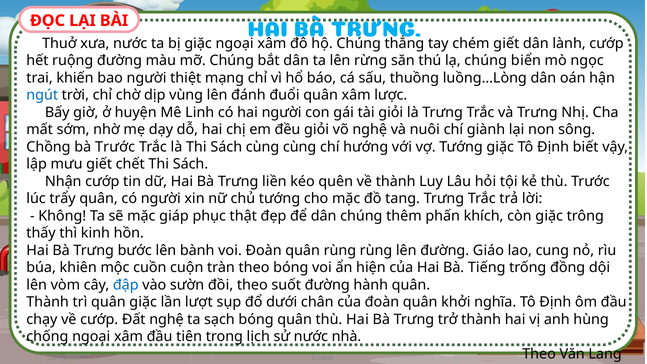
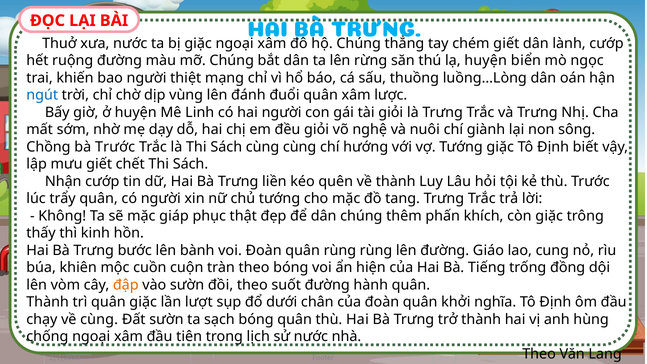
lạ chúng: chúng -> huyện (486, 61)
đập colour: blue -> orange (126, 285)
về cướp: cướp -> cùng (99, 319)
Đất nghệ: nghệ -> sườn (166, 319)
